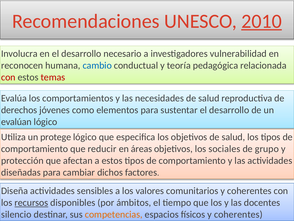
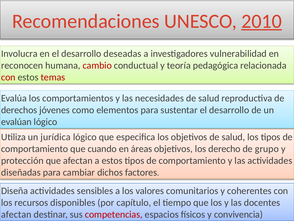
necesario: necesario -> deseadas (122, 53)
cambio colour: blue -> red (97, 65)
protege: protege -> jurídica (56, 137)
reducir: reducir -> cuando (102, 148)
sociales: sociales -> derecho (224, 148)
recursos underline: present -> none (31, 202)
ámbitos: ámbitos -> capítulo (134, 202)
silencio: silencio -> afectan (16, 214)
competencias colour: orange -> red (114, 214)
físicos y coherentes: coherentes -> convivencia (238, 214)
